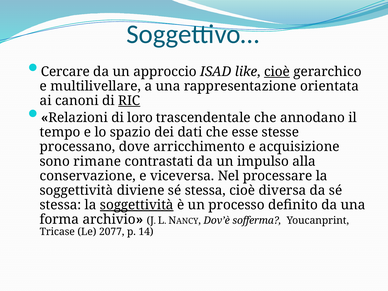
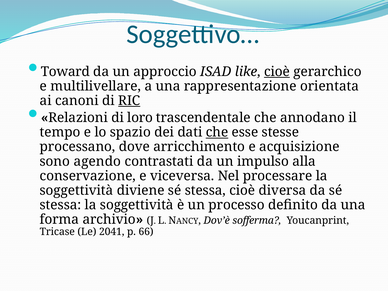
Cercare: Cercare -> Toward (65, 72)
che underline: none -> present (217, 132)
rimane: rimane -> agendo (97, 161)
soggettività underline: present -> none (137, 205)
2077: 2077 -> 2041 (112, 232)
14: 14 -> 66 (146, 232)
